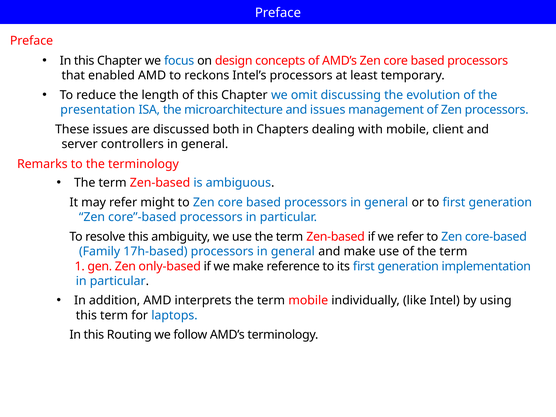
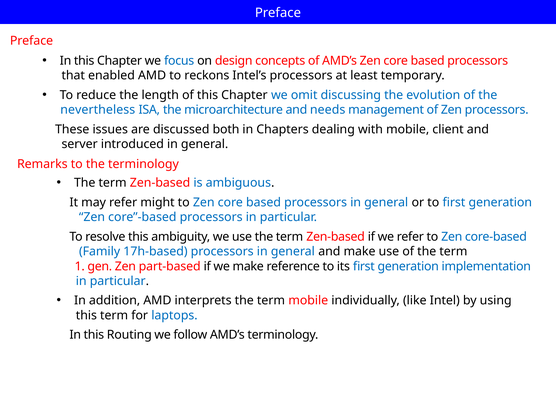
presentation: presentation -> nevertheless (98, 110)
and issues: issues -> needs (328, 110)
controllers: controllers -> introduced (132, 144)
only-based: only-based -> part-based (170, 266)
